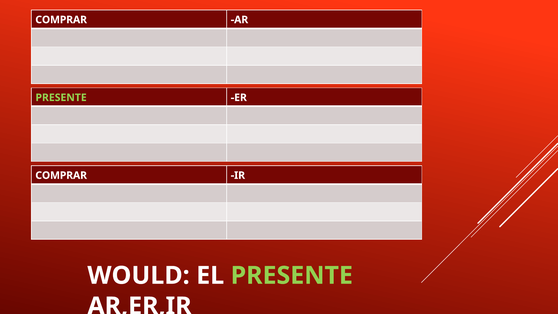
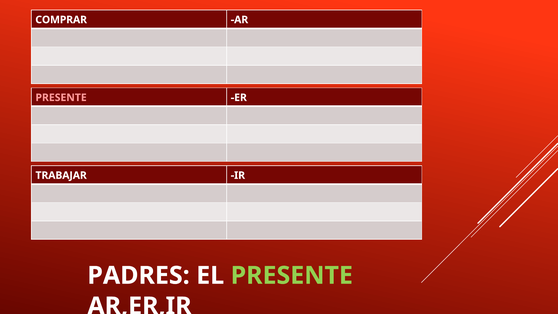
PRESENTE colour: light green -> pink (61, 98)
COMPRAR: COMPRAR -> TRABAJAR (61, 175)
WOULD: WOULD -> PADRES (139, 275)
